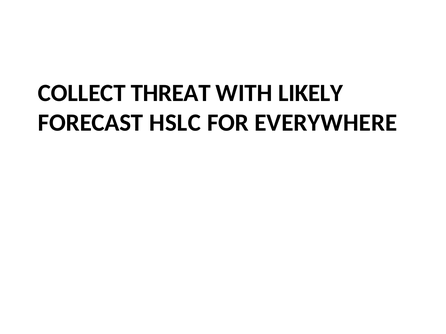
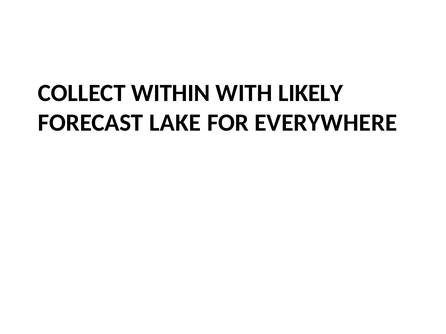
THREAT: THREAT -> WITHIN (171, 93)
HSLC: HSLC -> LAKE (175, 123)
